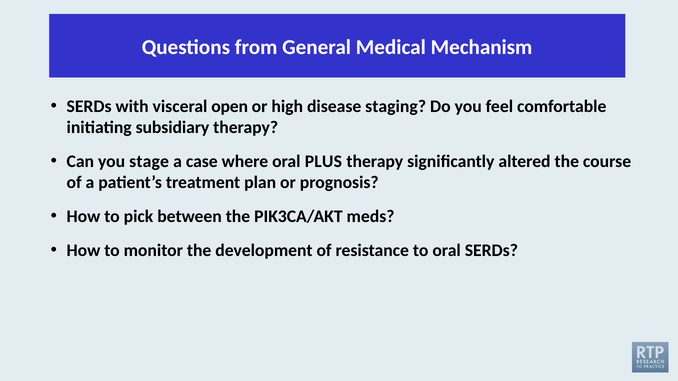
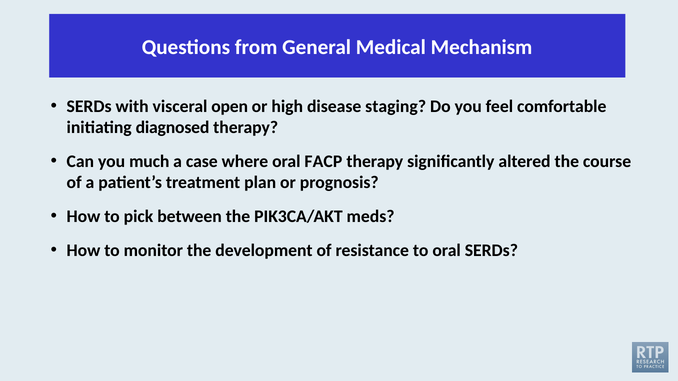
subsidiary: subsidiary -> diagnosed (173, 128)
stage: stage -> much (149, 161)
PLUS: PLUS -> FACP (323, 161)
